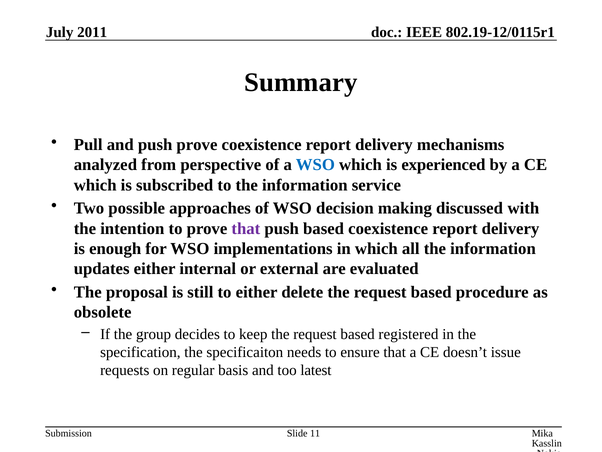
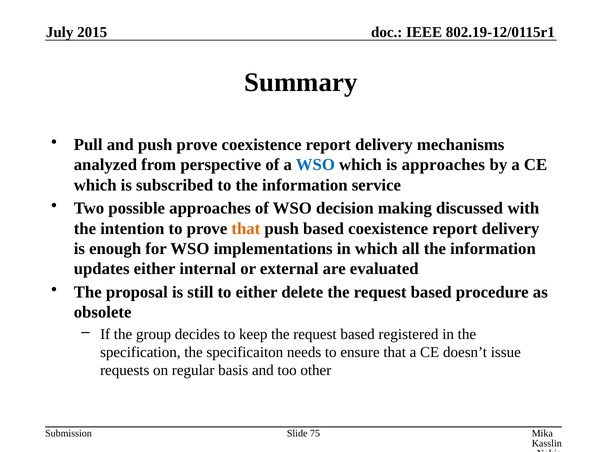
2011: 2011 -> 2015 (92, 32)
is experienced: experienced -> approaches (443, 165)
that colour: purple -> orange (246, 228)
latest: latest -> other (316, 370)
11: 11 -> 75 (315, 433)
